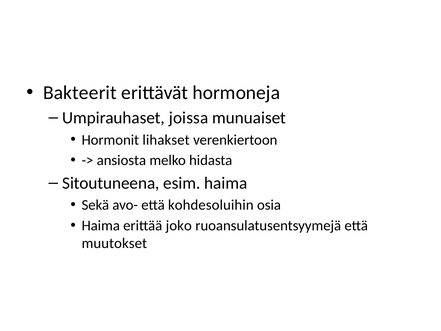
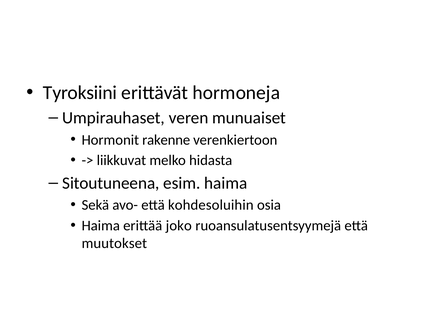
Bakteerit: Bakteerit -> Tyroksiini (80, 93)
joissa: joissa -> veren (189, 118)
lihakset: lihakset -> rakenne (166, 140)
ansiosta: ansiosta -> liikkuvat (121, 160)
